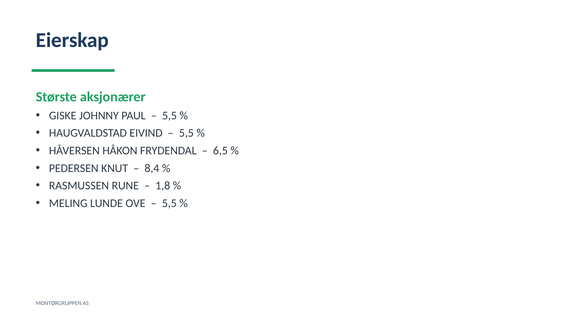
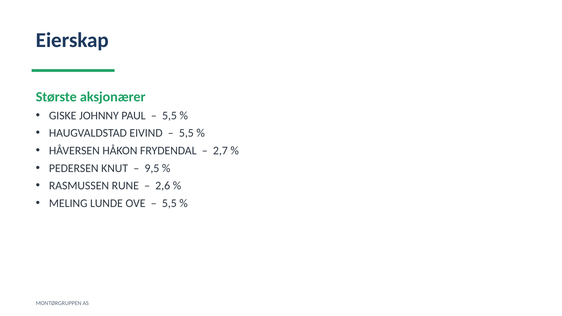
6,5: 6,5 -> 2,7 (220, 151)
8,4: 8,4 -> 9,5 (152, 168)
1,8: 1,8 -> 2,6 (163, 186)
